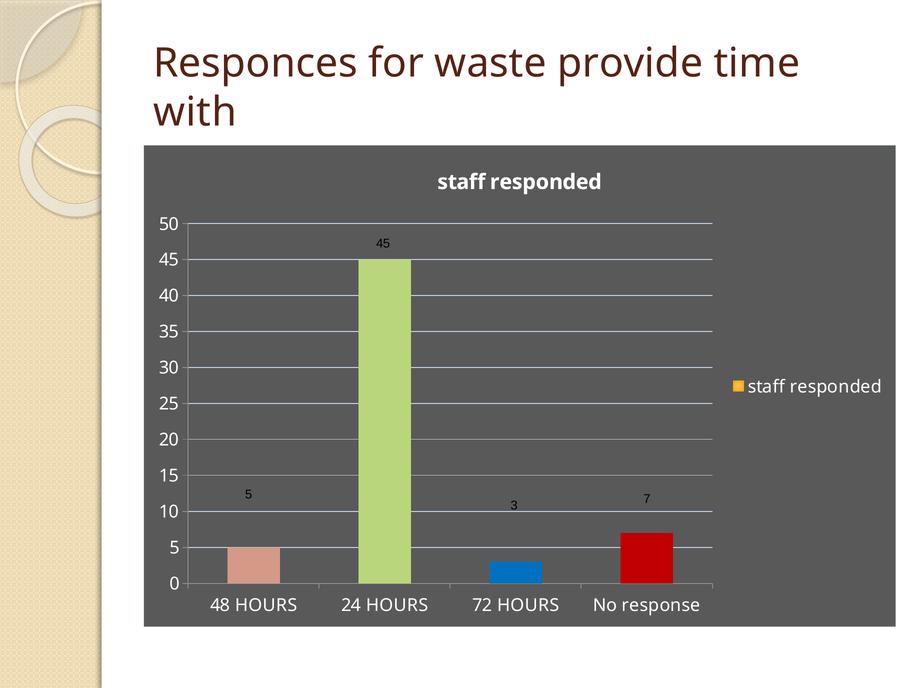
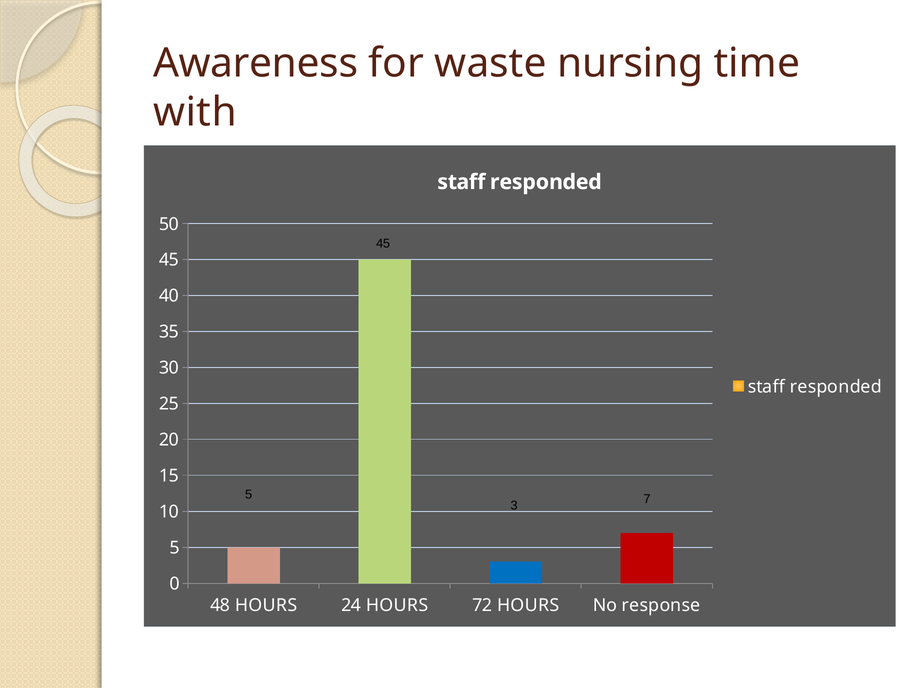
Responces: Responces -> Awareness (256, 63)
provide: provide -> nursing (630, 63)
